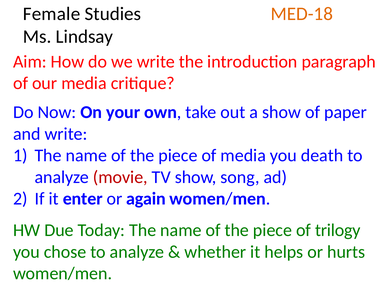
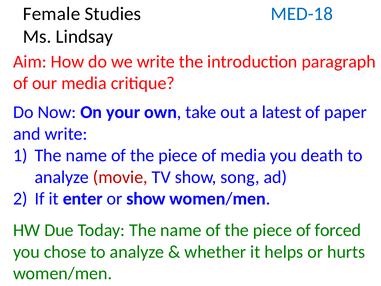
MED-18 colour: orange -> blue (302, 14)
a show: show -> latest (282, 112)
or again: again -> show (146, 199)
trilogy: trilogy -> forced (338, 230)
